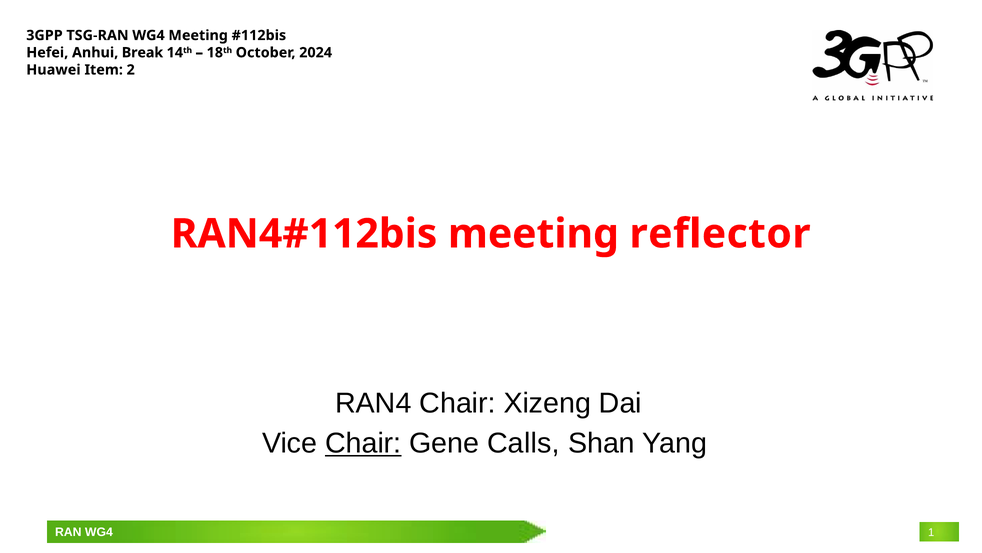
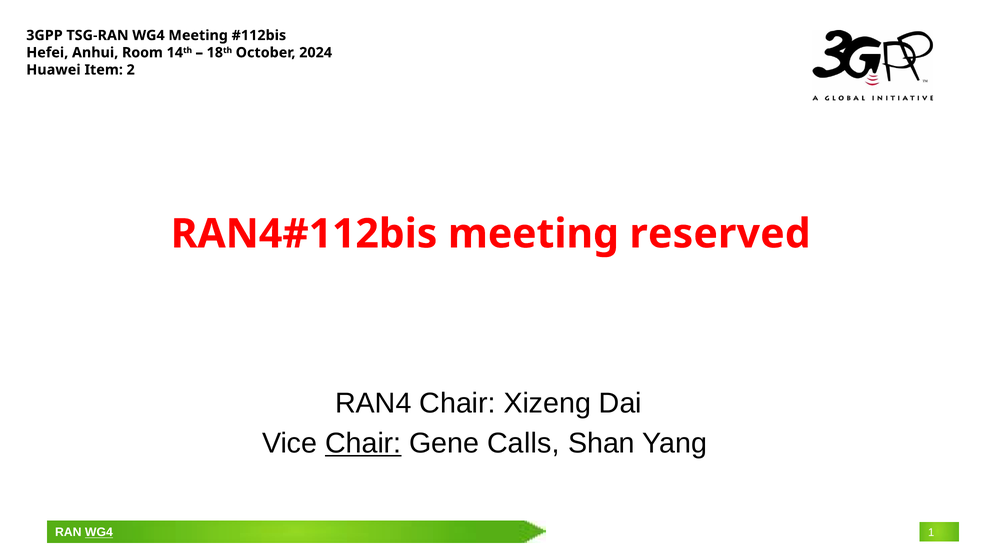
Break: Break -> Room (142, 53)
reflector: reflector -> reserved (720, 234)
WG4 underline: none -> present (99, 532)
